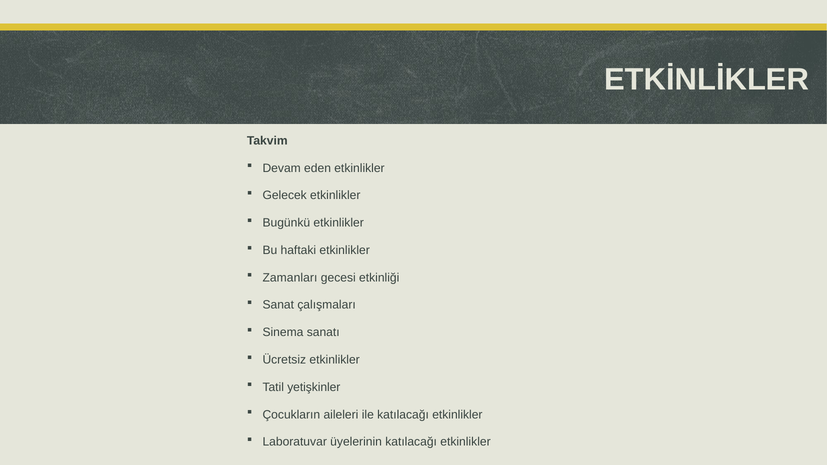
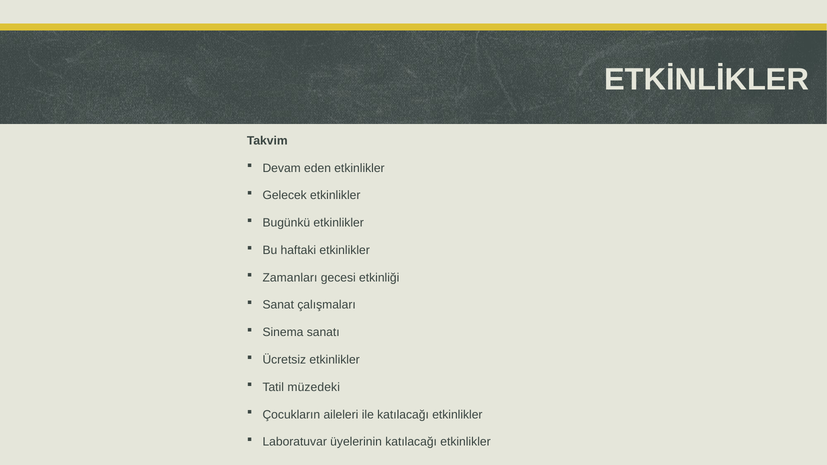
yetişkinler: yetişkinler -> müzedeki (314, 387)
